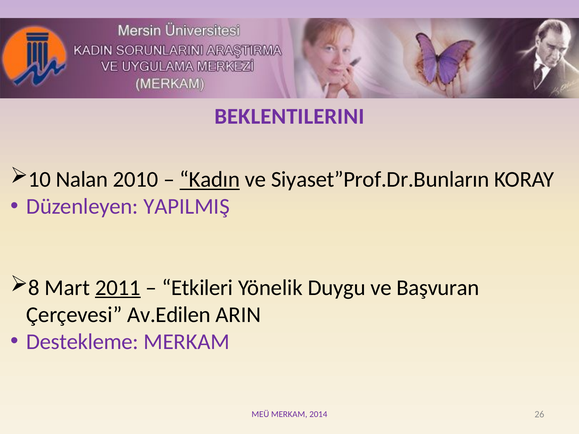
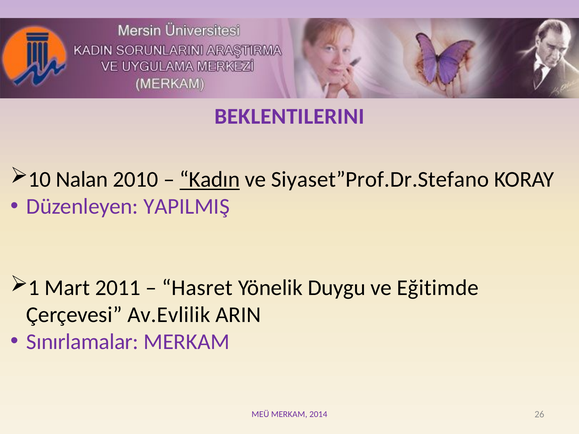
Siyaset”Prof.Dr.Bunların: Siyaset”Prof.Dr.Bunların -> Siyaset”Prof.Dr.Stefano (380, 180)
8: 8 -> 1 (34, 288)
2011 underline: present -> none (118, 288)
Etkileri: Etkileri -> Hasret (197, 288)
Başvuran: Başvuran -> Eğitimde (438, 288)
Av.Edilen: Av.Edilen -> Av.Evlilik (169, 315)
Destekleme: Destekleme -> Sınırlamalar (82, 342)
